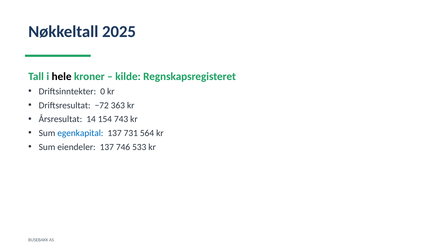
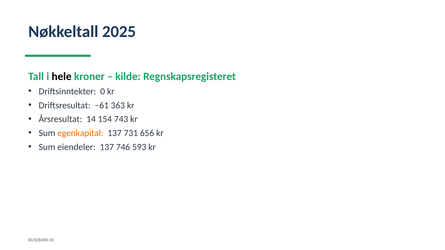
−72: −72 -> −61 (102, 105)
egenkapital colour: blue -> orange (80, 133)
564: 564 -> 656 (147, 133)
533: 533 -> 593 (139, 147)
